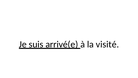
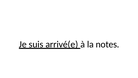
visité: visité -> notes (108, 44)
